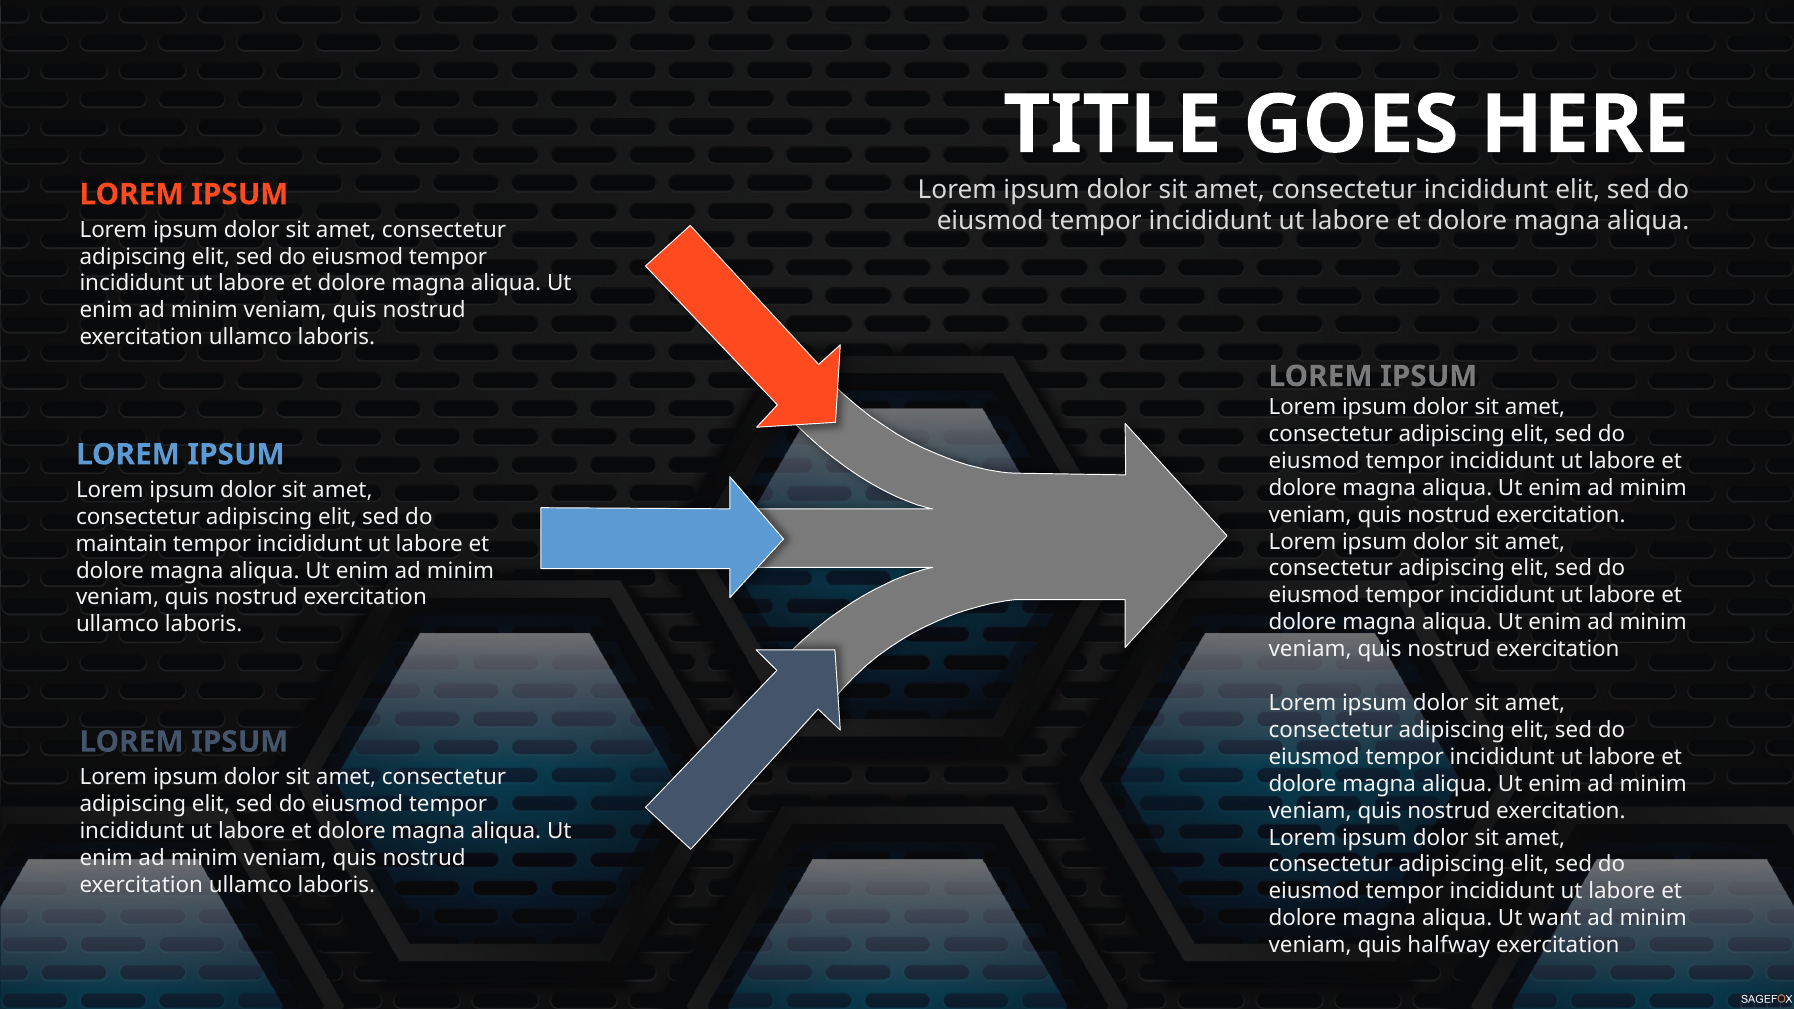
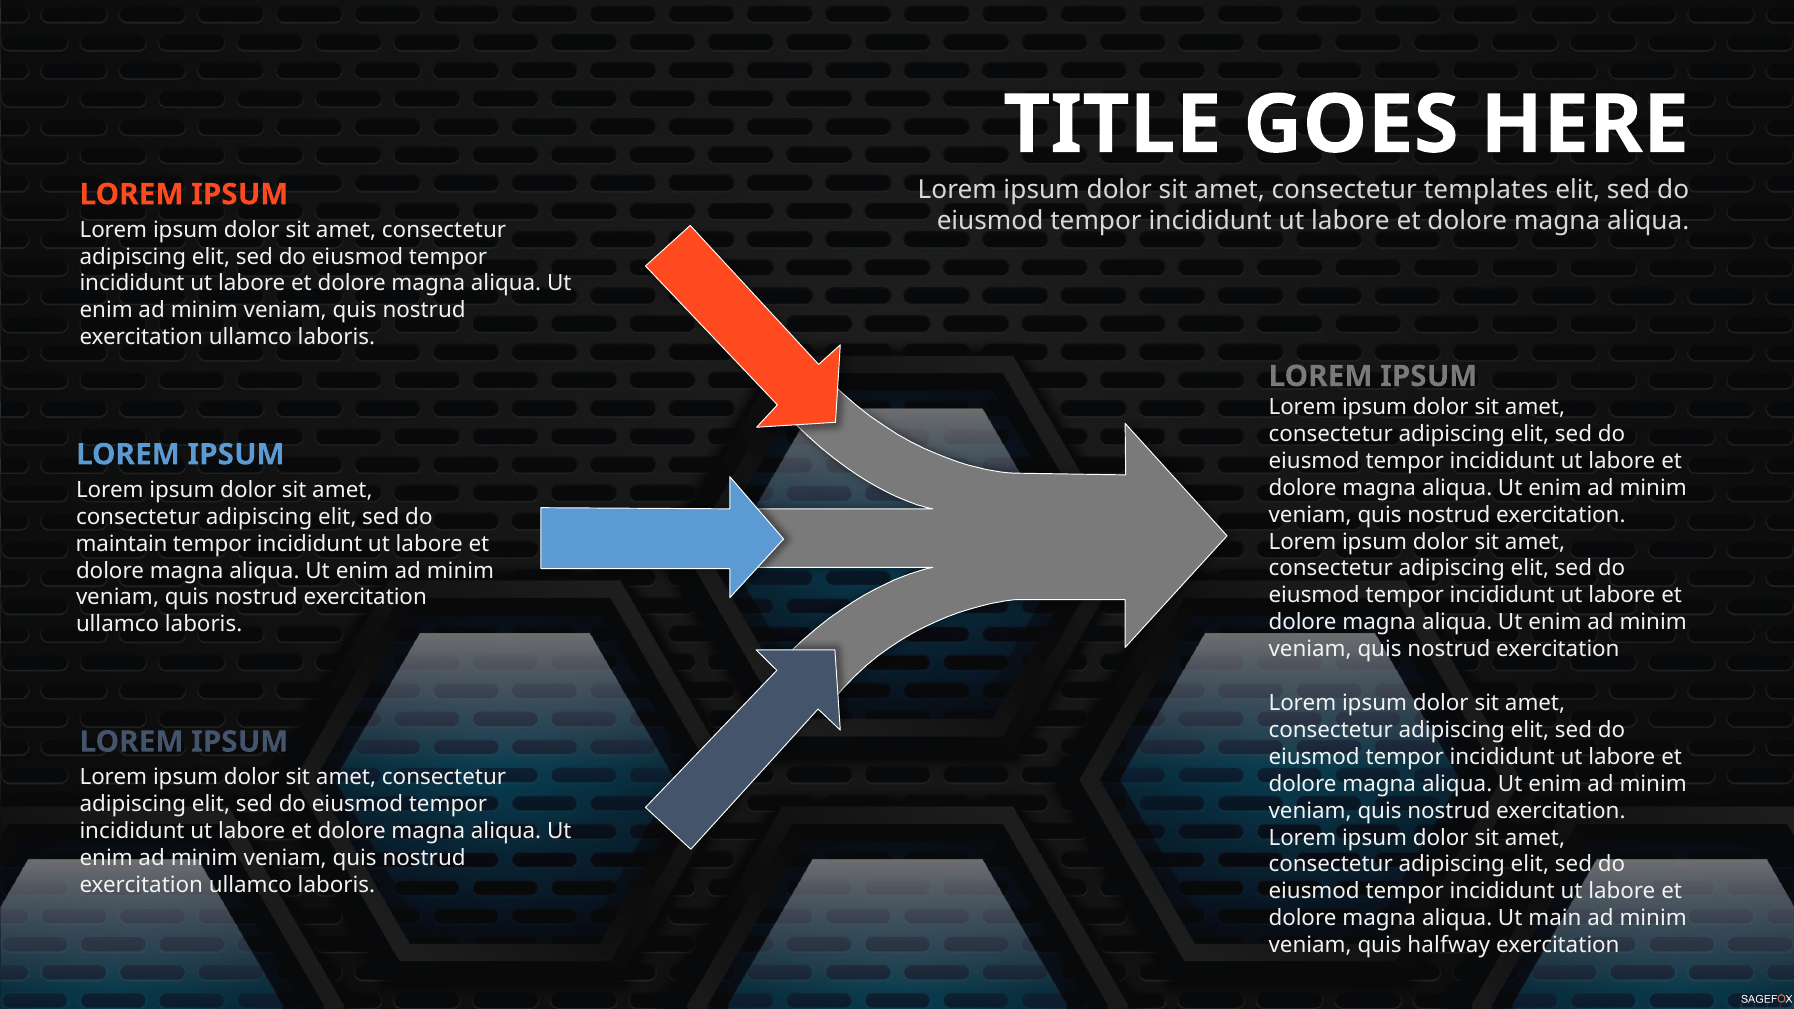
incididunt: incididunt -> templates (1486, 190)
want: want -> main (1555, 918)
